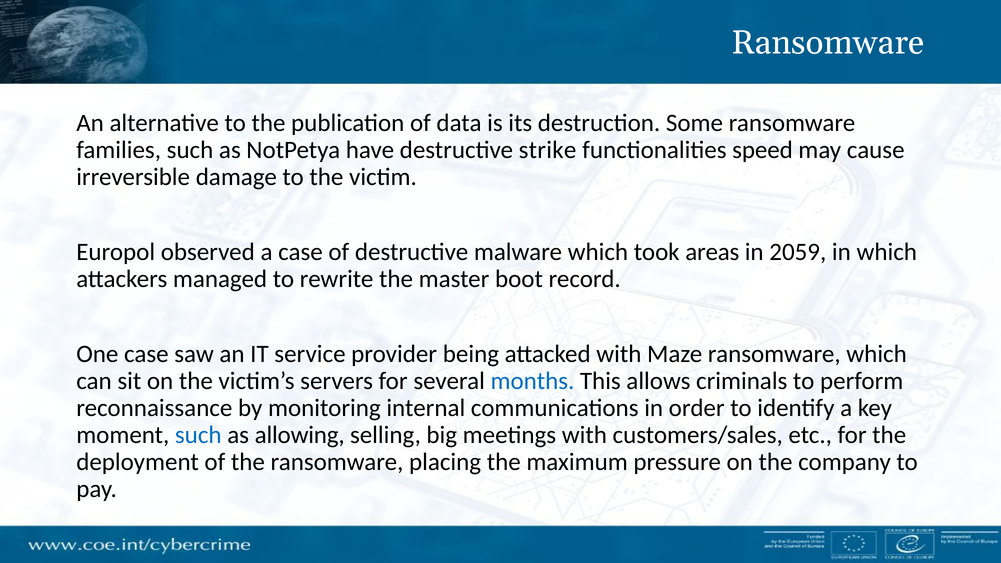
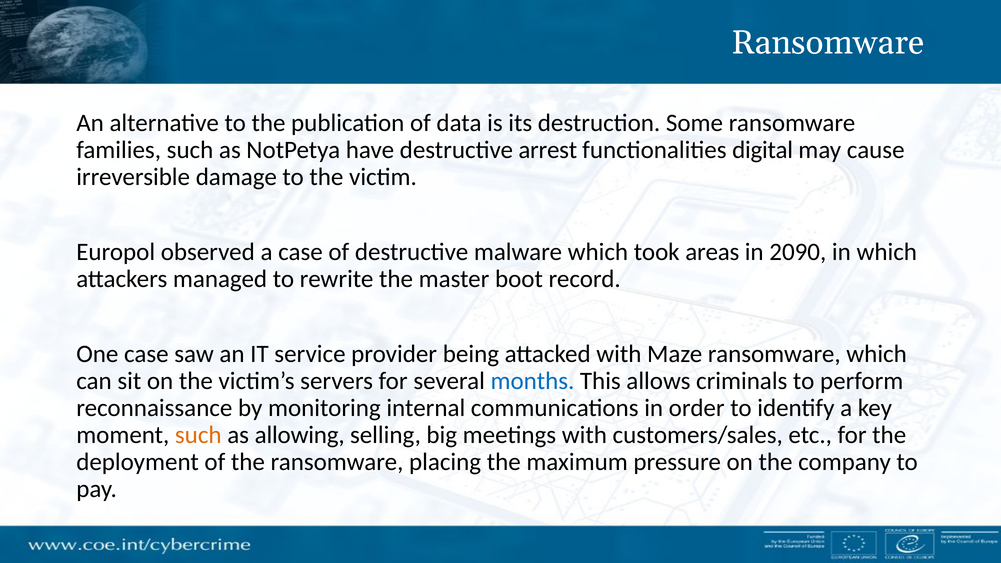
strike: strike -> arrest (548, 150)
speed: speed -> digital (763, 150)
2059: 2059 -> 2090 (798, 252)
such colour: blue -> orange (198, 435)
